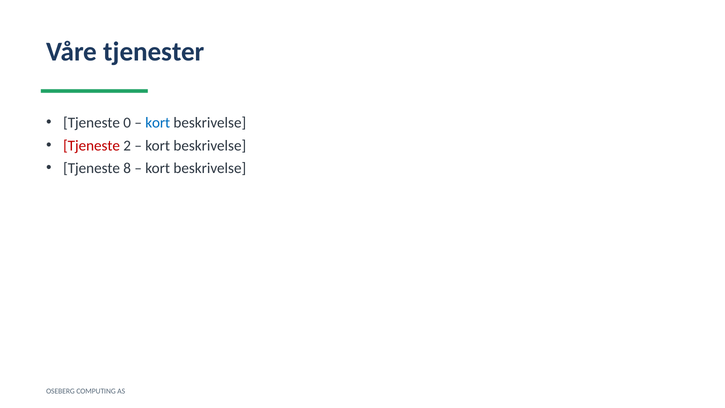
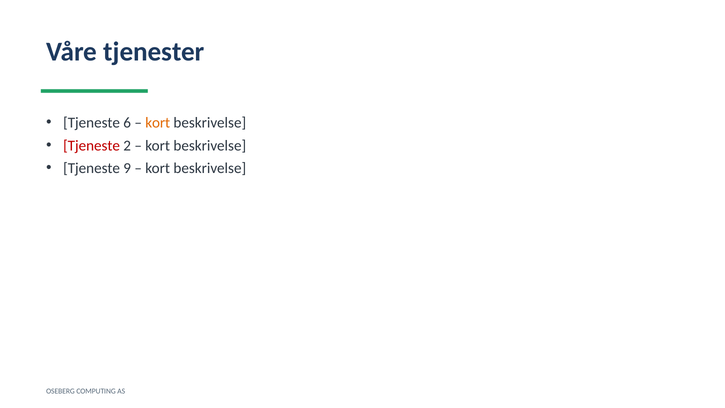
0: 0 -> 6 (127, 123)
kort colour: blue -> orange (158, 123)
8: 8 -> 9 (127, 168)
